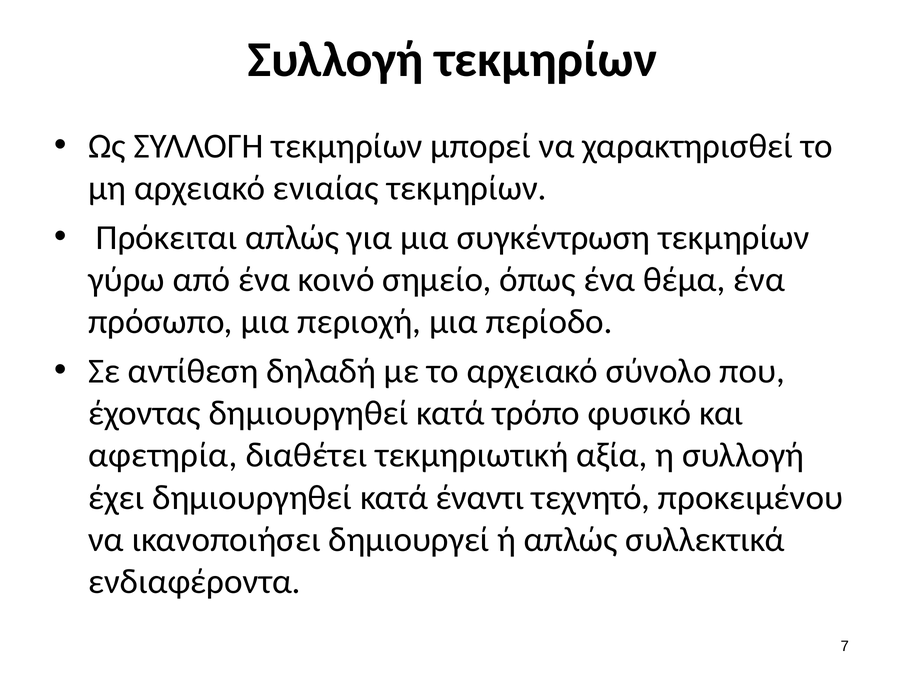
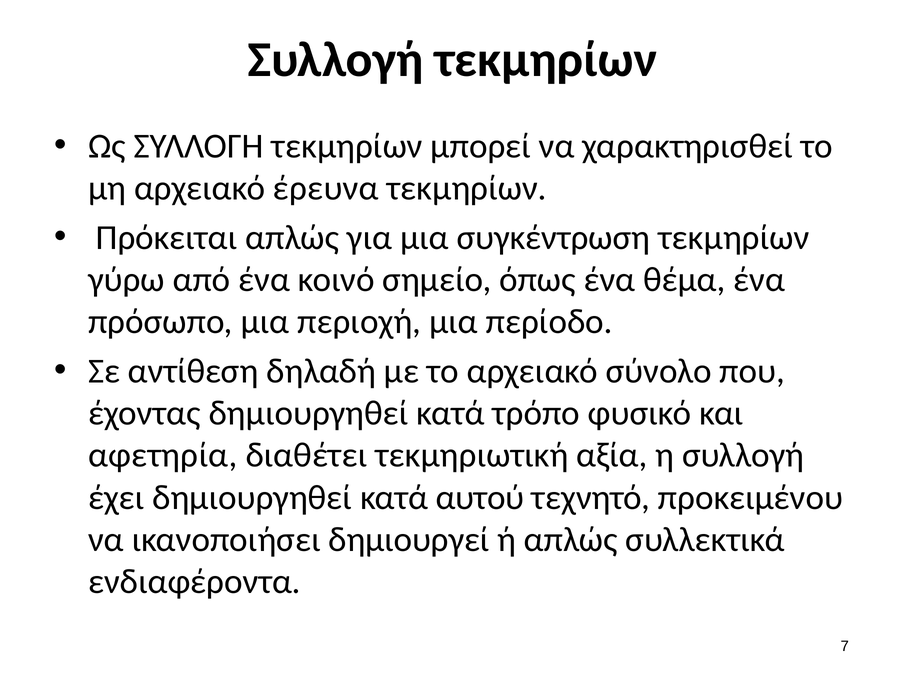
ενιαίας: ενιαίας -> έρευνα (326, 188)
έναντι: έναντι -> αυτού (480, 498)
